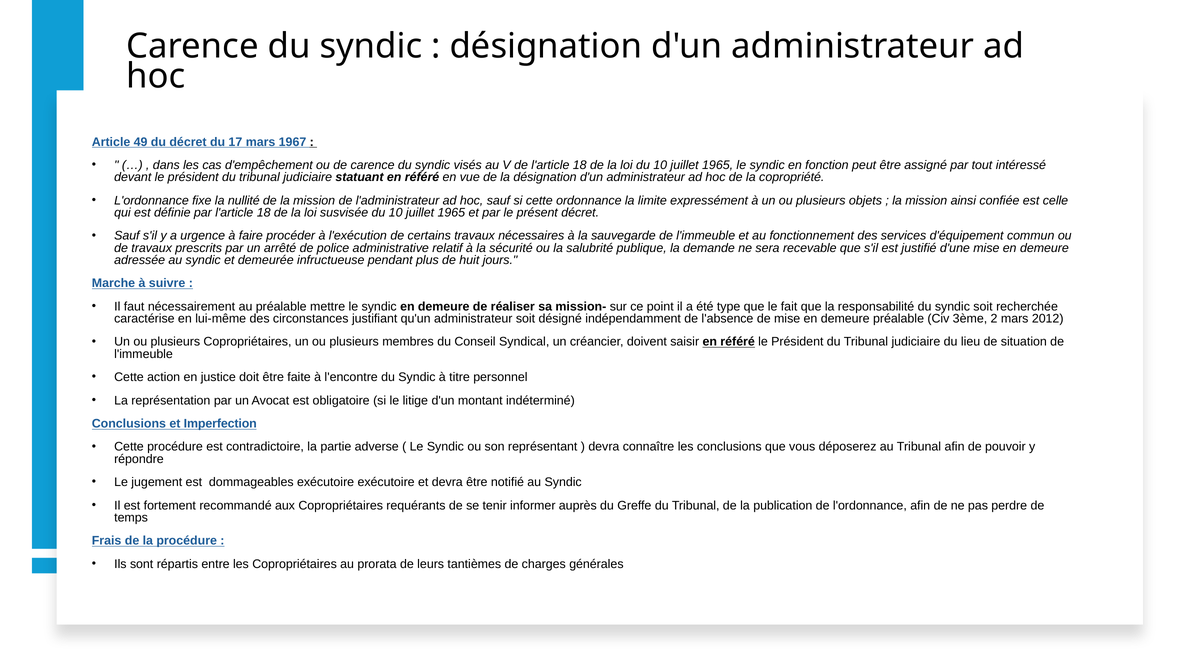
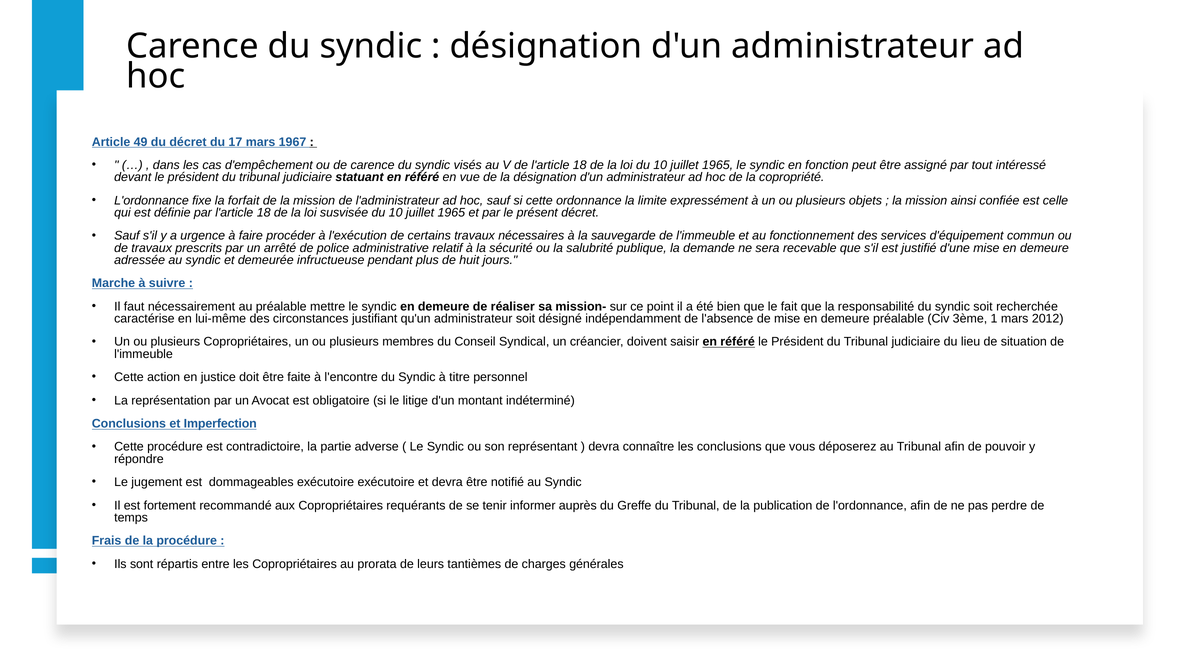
nullité: nullité -> forfait (244, 200)
type: type -> bien (729, 306)
2: 2 -> 1 (994, 318)
